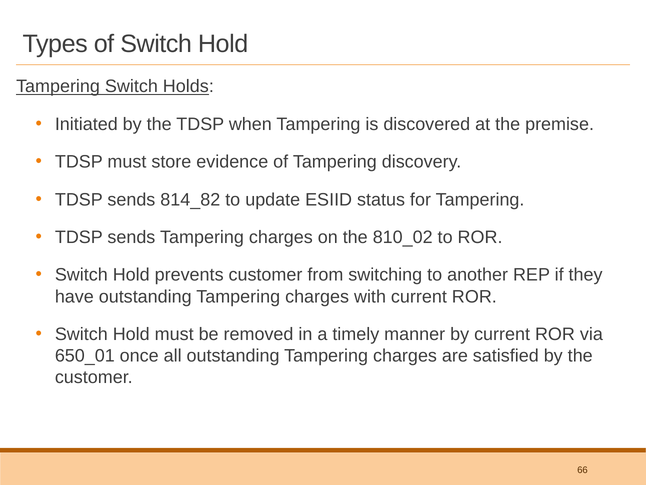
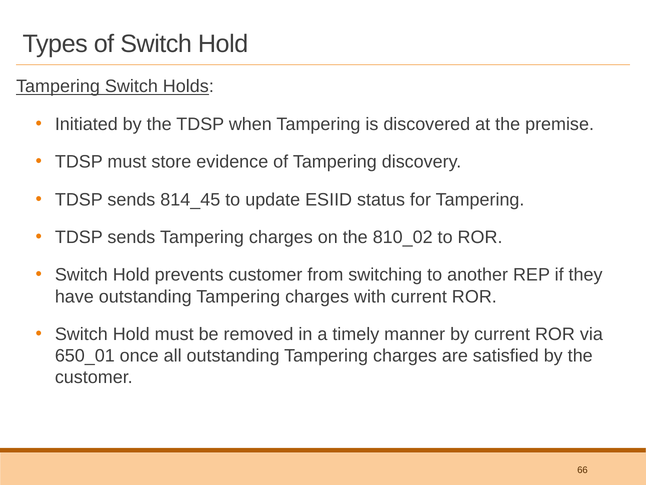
814_82: 814_82 -> 814_45 (190, 199)
